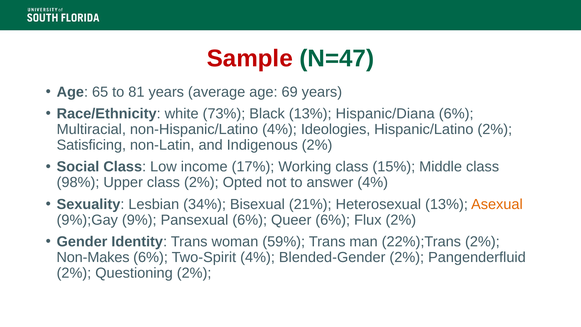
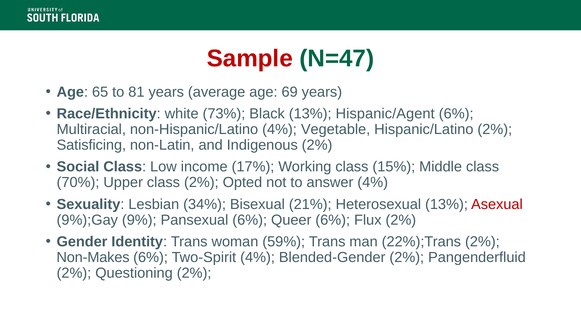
Hispanic/Diana: Hispanic/Diana -> Hispanic/Agent (385, 114)
Ideologies: Ideologies -> Vegetable (336, 129)
98%: 98% -> 70% (78, 182)
Asexual colour: orange -> red (497, 204)
